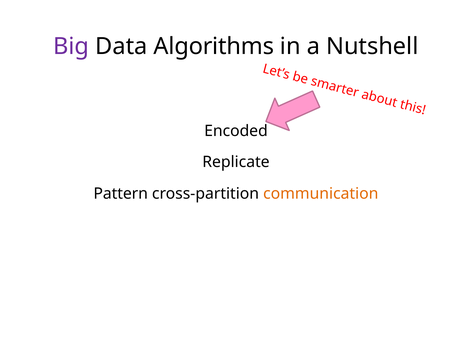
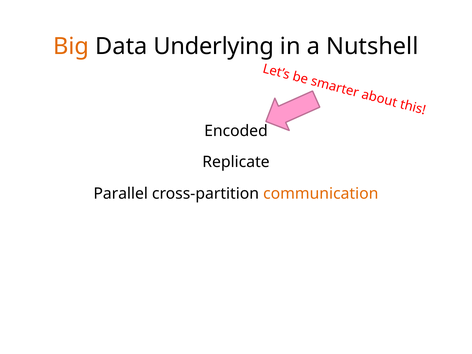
Big colour: purple -> orange (71, 46)
Algorithms: Algorithms -> Underlying (214, 46)
Pattern: Pattern -> Parallel (121, 194)
